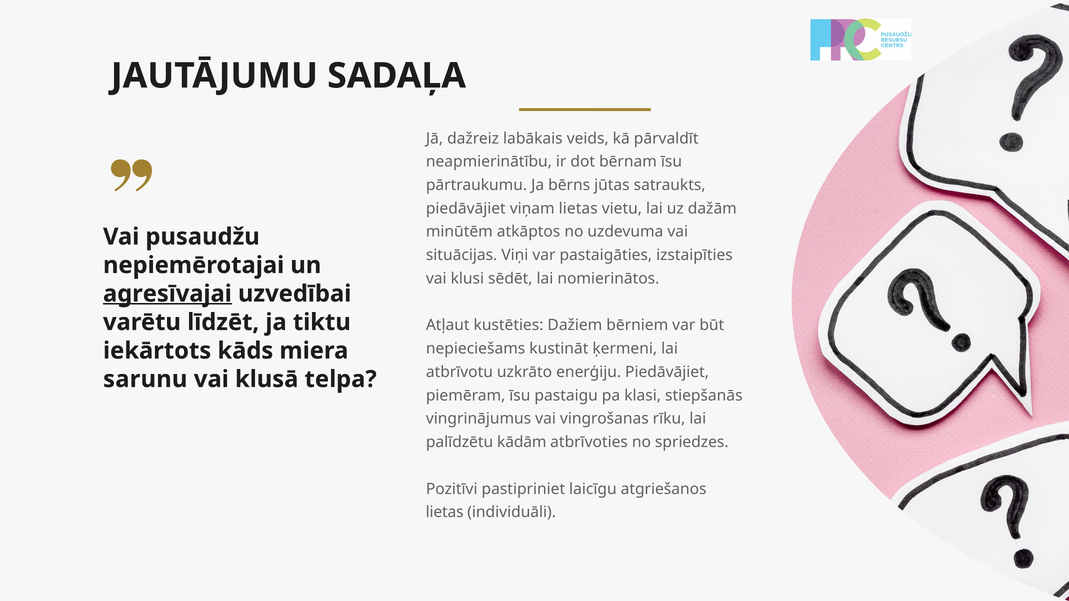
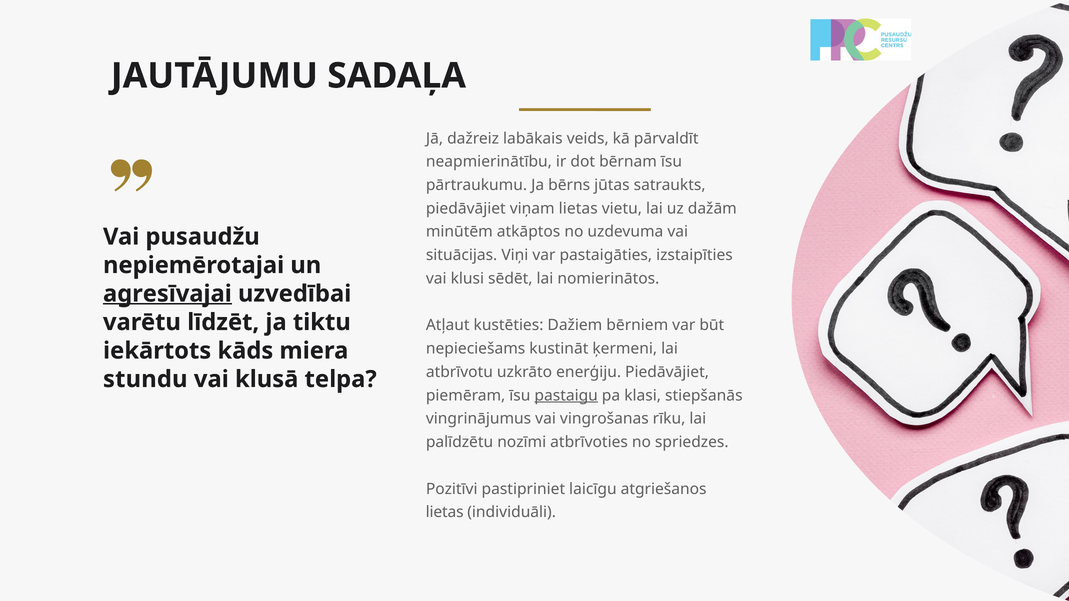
sarunu: sarunu -> stundu (145, 379)
pastaigu underline: none -> present (566, 396)
kādām: kādām -> nozīmi (522, 442)
